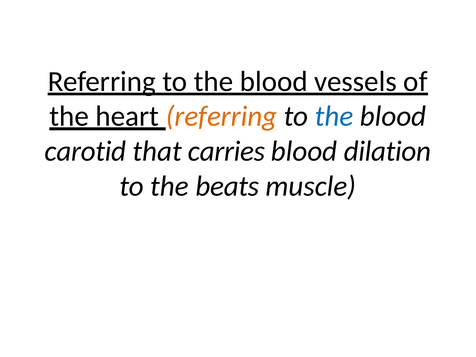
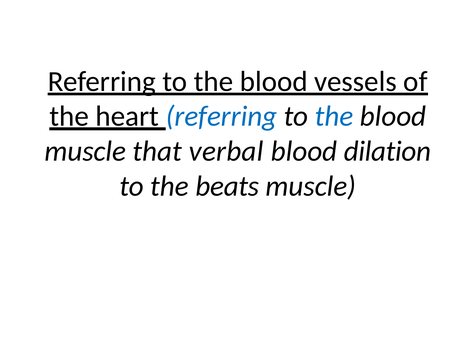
referring colour: orange -> blue (221, 116)
carotid: carotid -> muscle (85, 151)
carries: carries -> verbal (226, 151)
